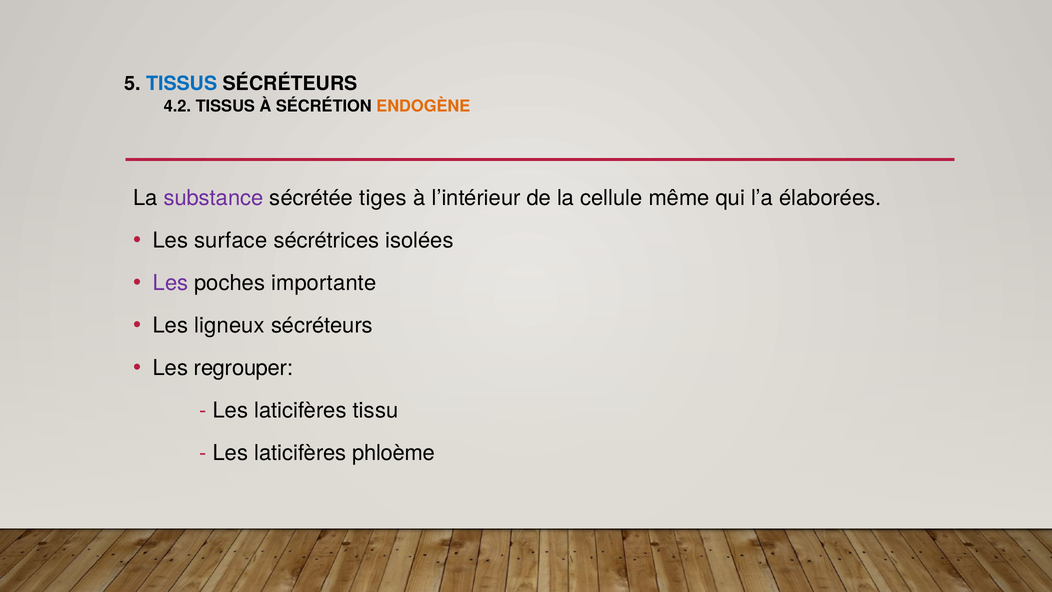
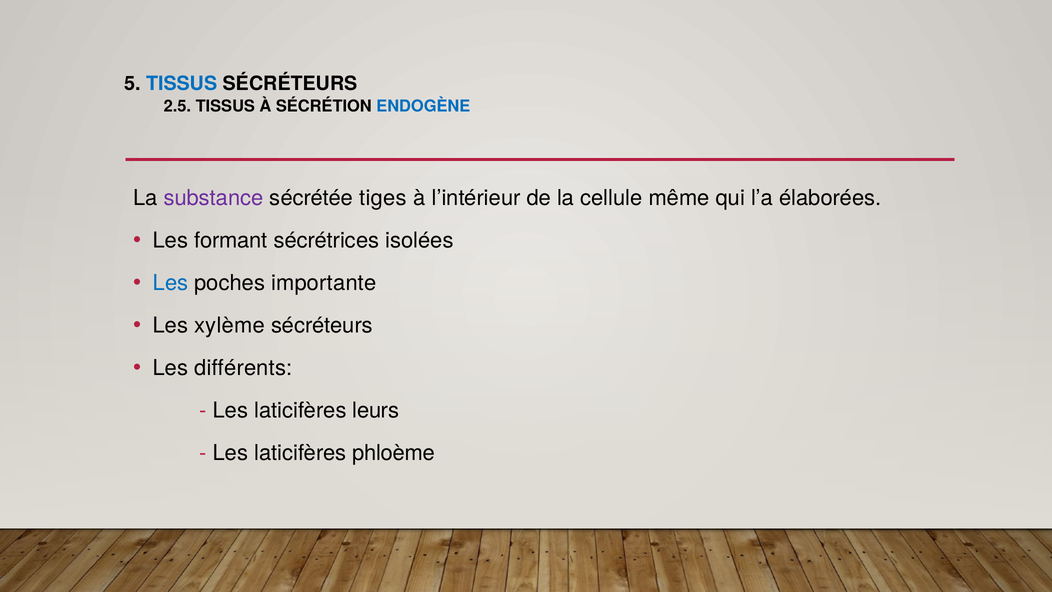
4.2: 4.2 -> 2.5 (177, 106)
ENDOGÈNE colour: orange -> blue (423, 106)
surface: surface -> formant (231, 240)
Les colour: purple -> blue (171, 283)
ligneux: ligneux -> xylème (230, 325)
regrouper: regrouper -> différents (243, 368)
tissu: tissu -> leurs (376, 410)
